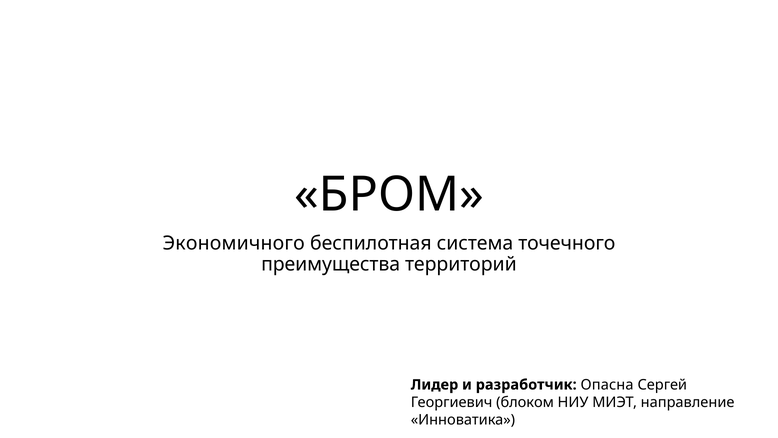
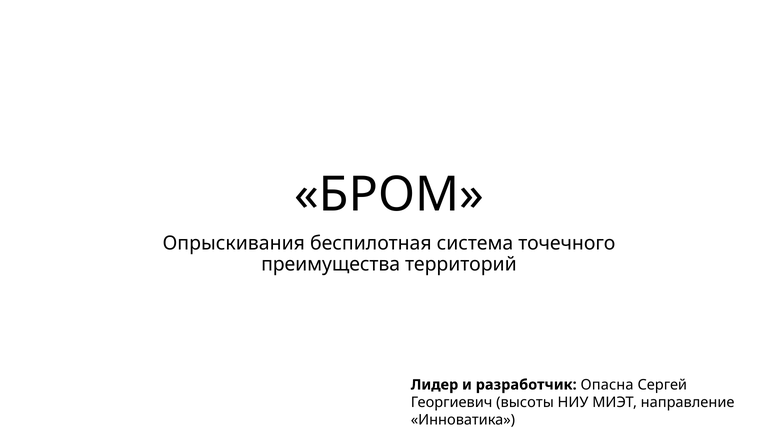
Экономичного: Экономичного -> Опрыскивания (234, 243)
блоком: блоком -> высоты (525, 402)
